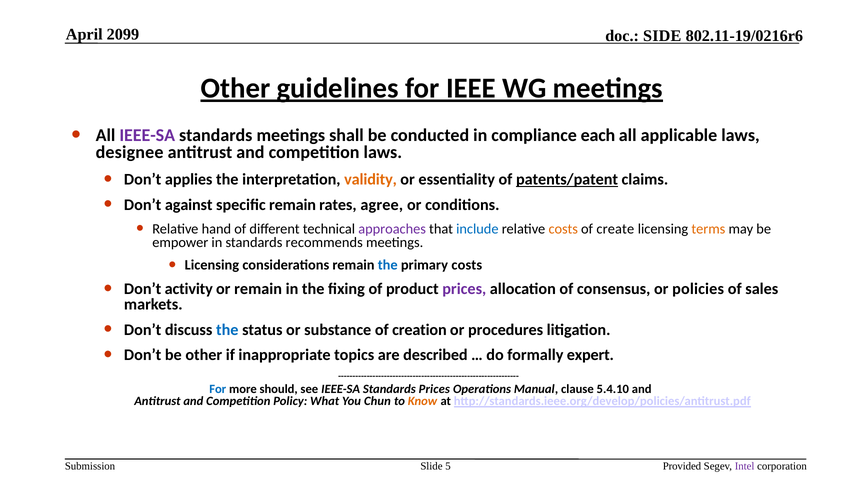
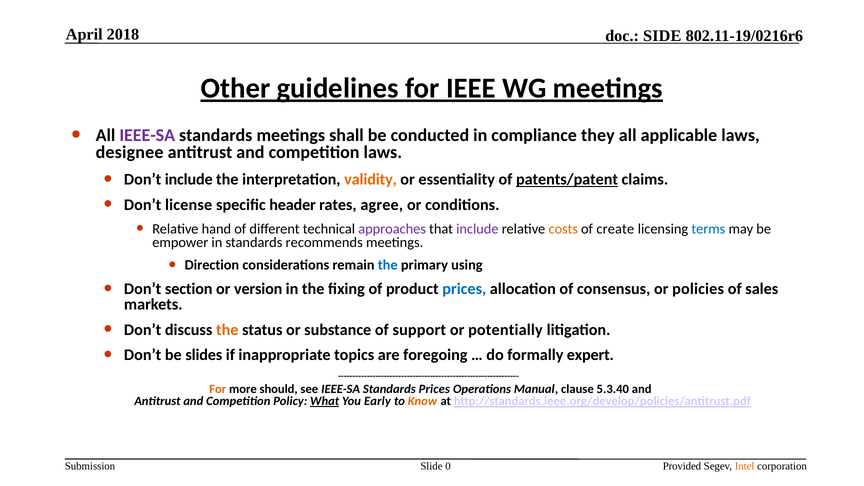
2099: 2099 -> 2018 (123, 34)
each: each -> they (598, 135)
Don’t applies: applies -> include (189, 179)
against: against -> license (189, 205)
specific remain: remain -> header (293, 205)
include colour: blue -> purple (477, 229)
terms colour: orange -> blue (708, 229)
Licensing: Licensing -> Direction (212, 265)
primary costs: costs -> using (467, 265)
activity: activity -> section (189, 289)
or remain: remain -> version (258, 289)
prices colour: purple -> blue (464, 289)
the colour: blue -> orange (227, 330)
creation: creation -> support (419, 330)
procedures: procedures -> potentially (505, 330)
be other: other -> slides (204, 355)
described: described -> foregoing (435, 355)
For colour: blue -> orange (218, 389)
5.4.10: 5.4.10 -> 5.3.40 (613, 389)
What underline: none -> present (325, 401)
Chun: Chun -> Early (377, 401)
5: 5 -> 0 (448, 466)
Intel colour: purple -> orange (745, 466)
